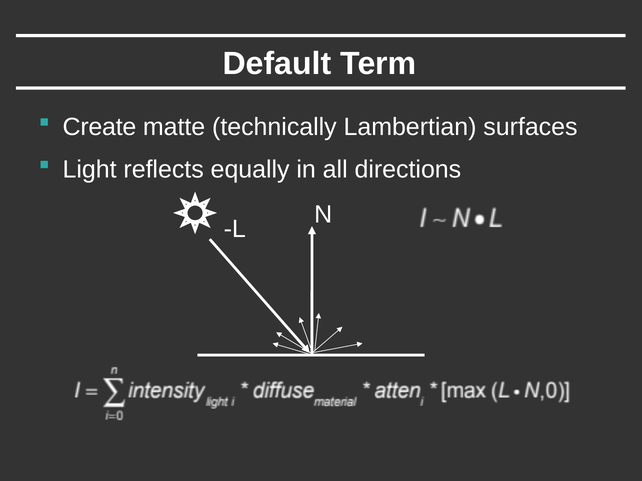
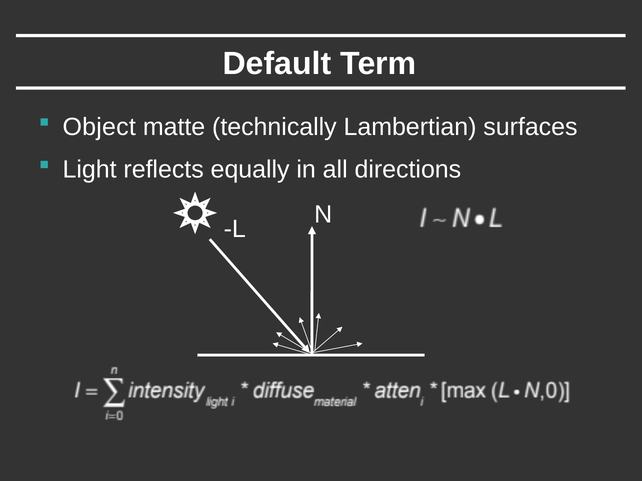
Create: Create -> Object (99, 127)
